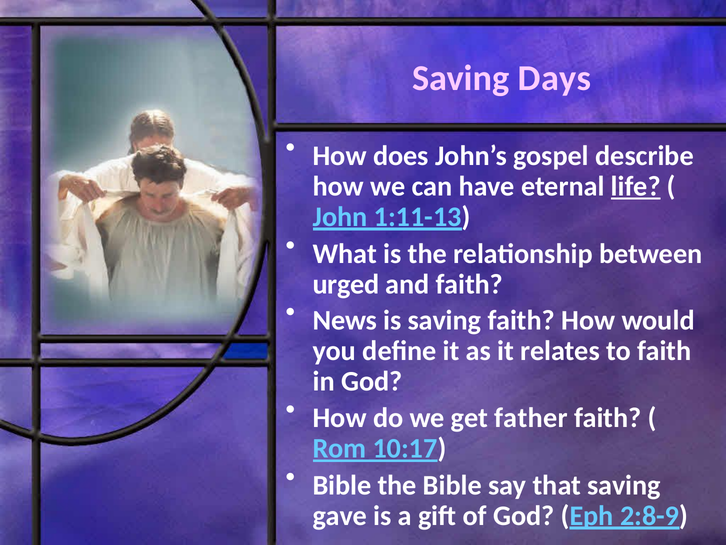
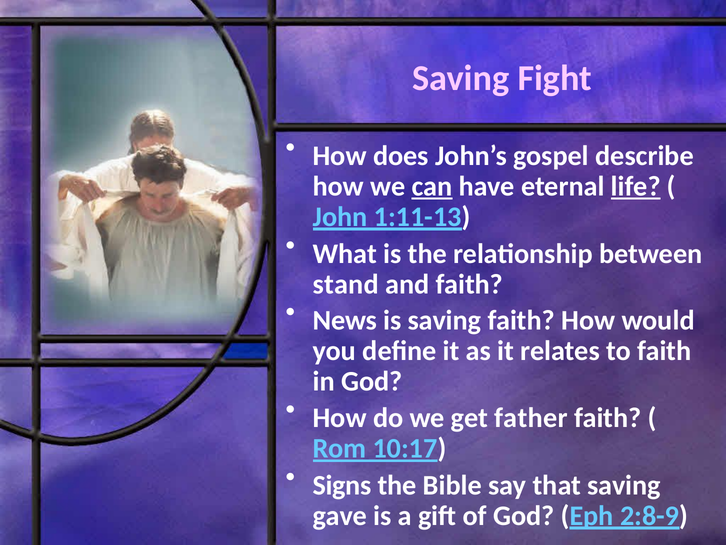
Days: Days -> Fight (555, 78)
can underline: none -> present (432, 186)
urged: urged -> stand (346, 284)
Bible: Bible -> Signs (342, 485)
